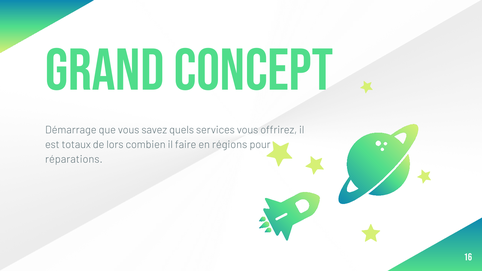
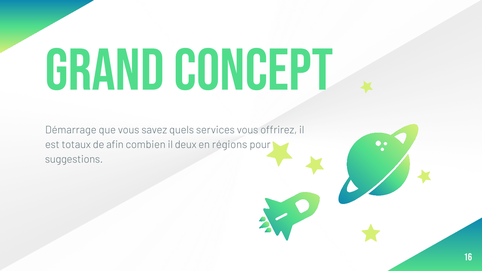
lors: lors -> afin (115, 145)
faire: faire -> deux (186, 145)
réparations: réparations -> suggestions (74, 159)
